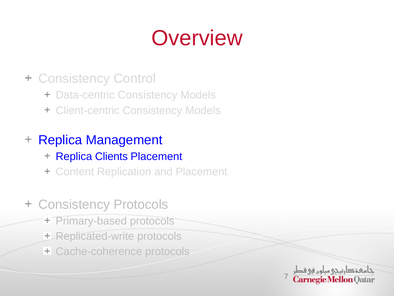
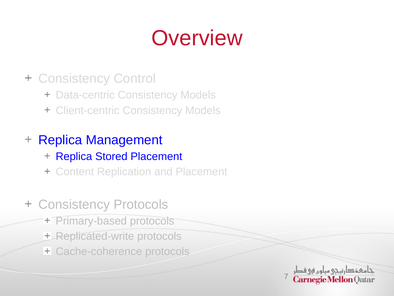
Clients: Clients -> Stored (111, 156)
